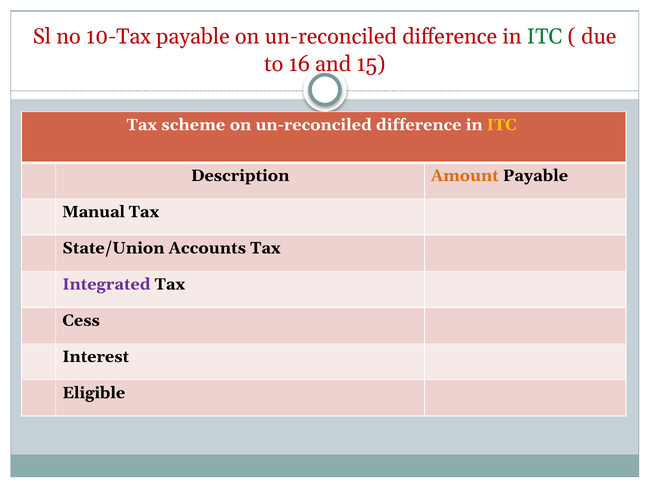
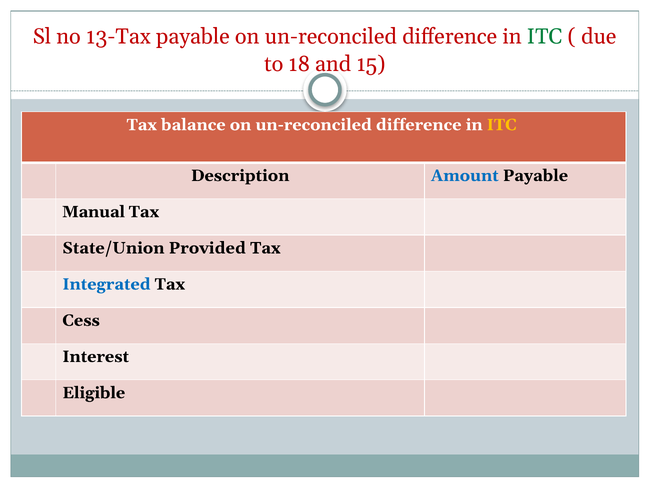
10-Tax: 10-Tax -> 13-Tax (118, 36)
16: 16 -> 18 (299, 64)
scheme: scheme -> balance (193, 125)
Amount colour: orange -> blue (465, 175)
Accounts: Accounts -> Provided (207, 248)
Integrated colour: purple -> blue (106, 284)
